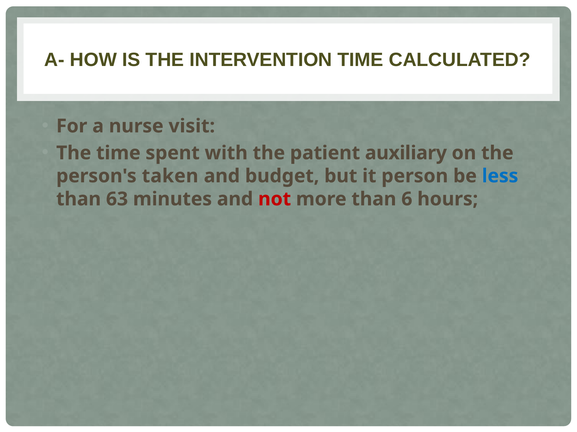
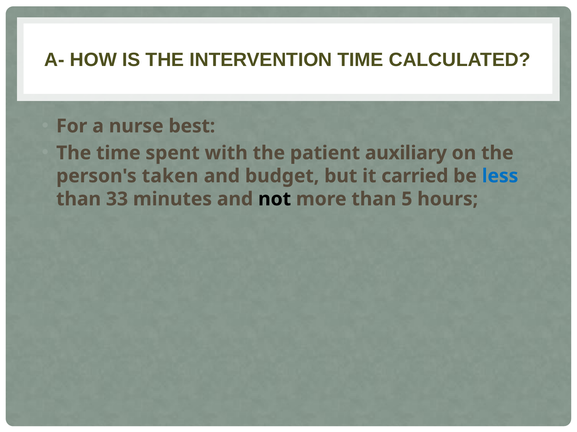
visit: visit -> best (192, 126)
person: person -> carried (415, 176)
63: 63 -> 33 (117, 199)
not colour: red -> black (275, 199)
6: 6 -> 5 (407, 199)
